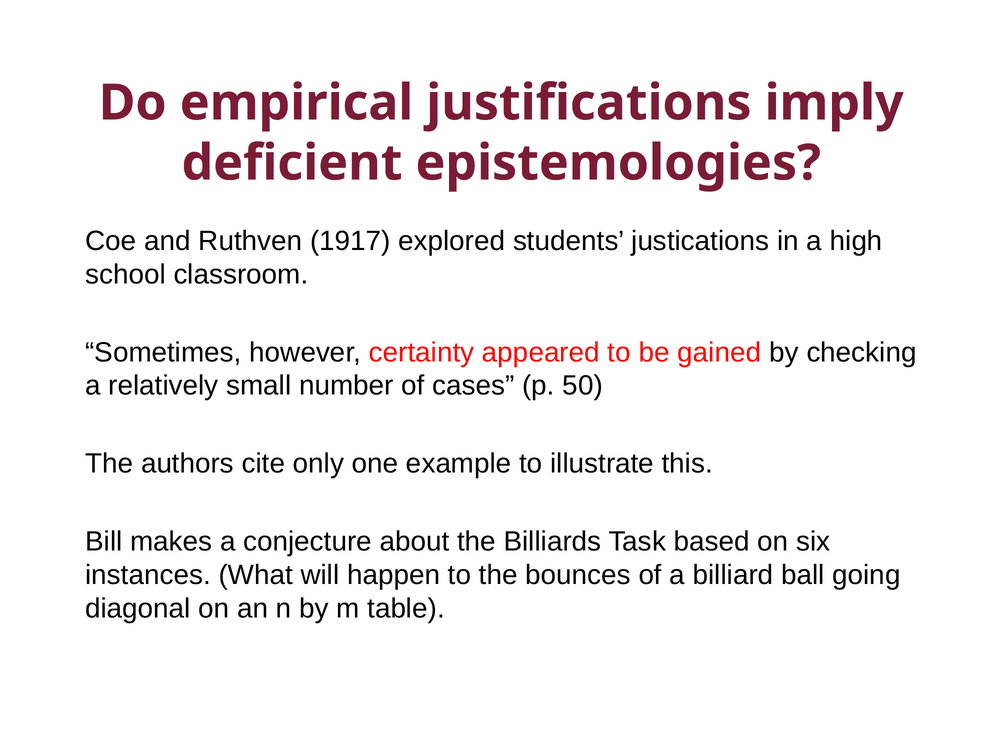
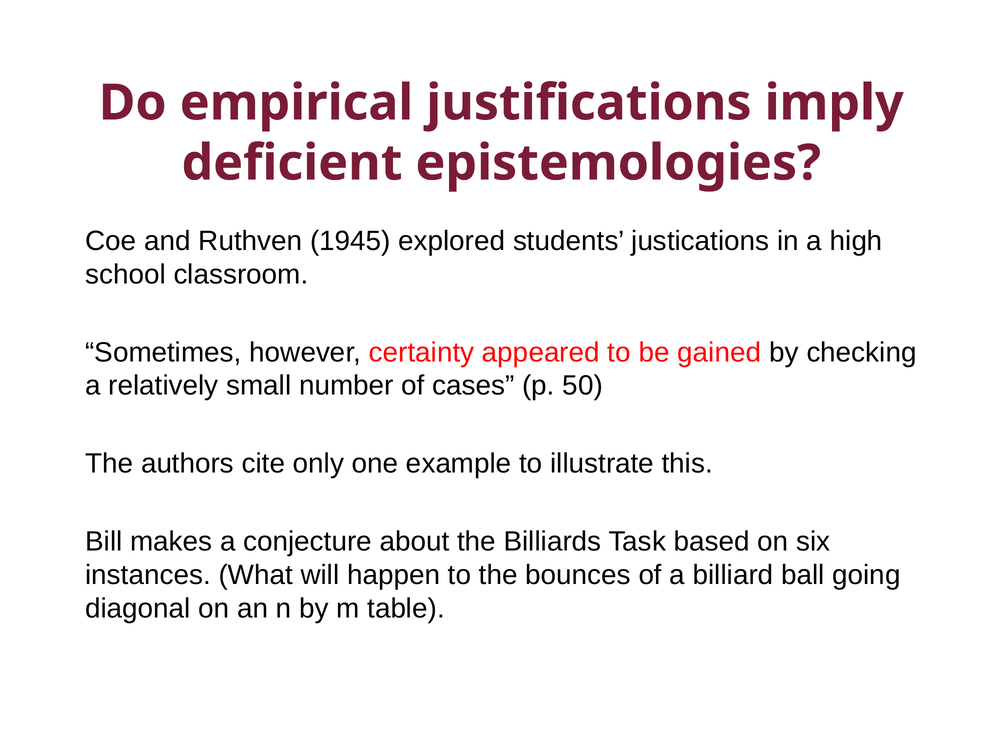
1917: 1917 -> 1945 (350, 241)
